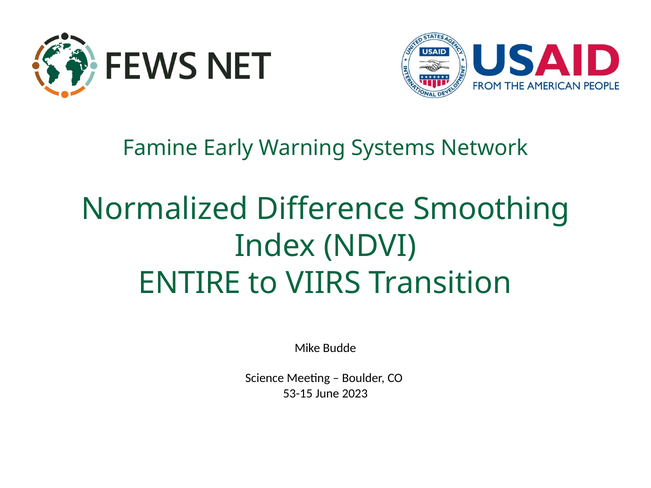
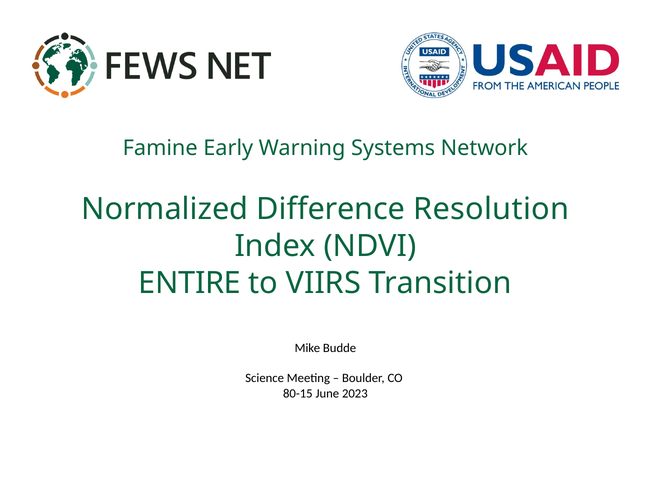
Smoothing: Smoothing -> Resolution (491, 209)
53-15: 53-15 -> 80-15 (298, 394)
